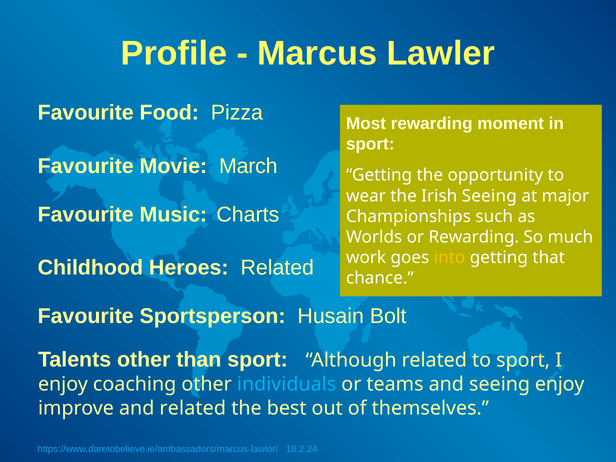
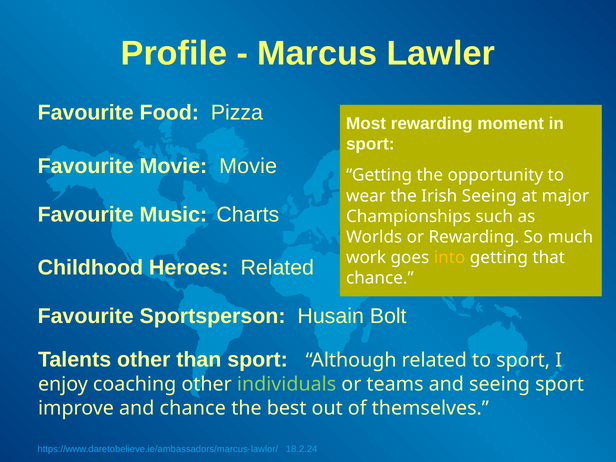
Movie March: March -> Movie (248, 166)
individuals colour: light blue -> light green (287, 384)
seeing enjoy: enjoy -> sport (560, 384)
and related: related -> chance (193, 408)
